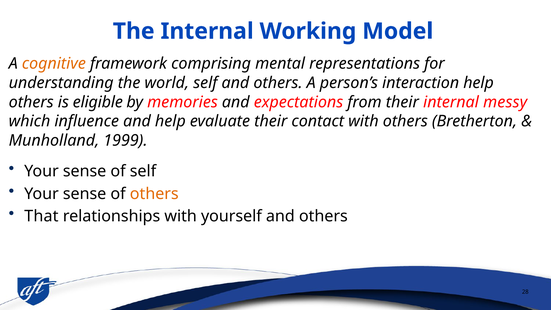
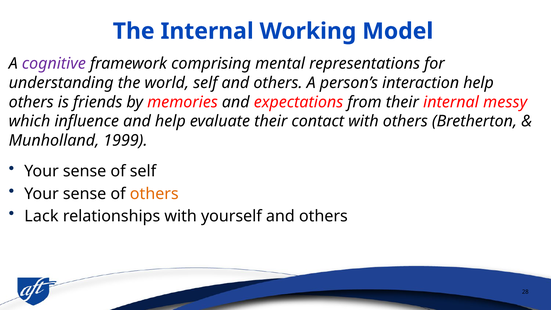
cognitive colour: orange -> purple (54, 63)
eligible: eligible -> friends (98, 102)
That: That -> Lack (41, 216)
